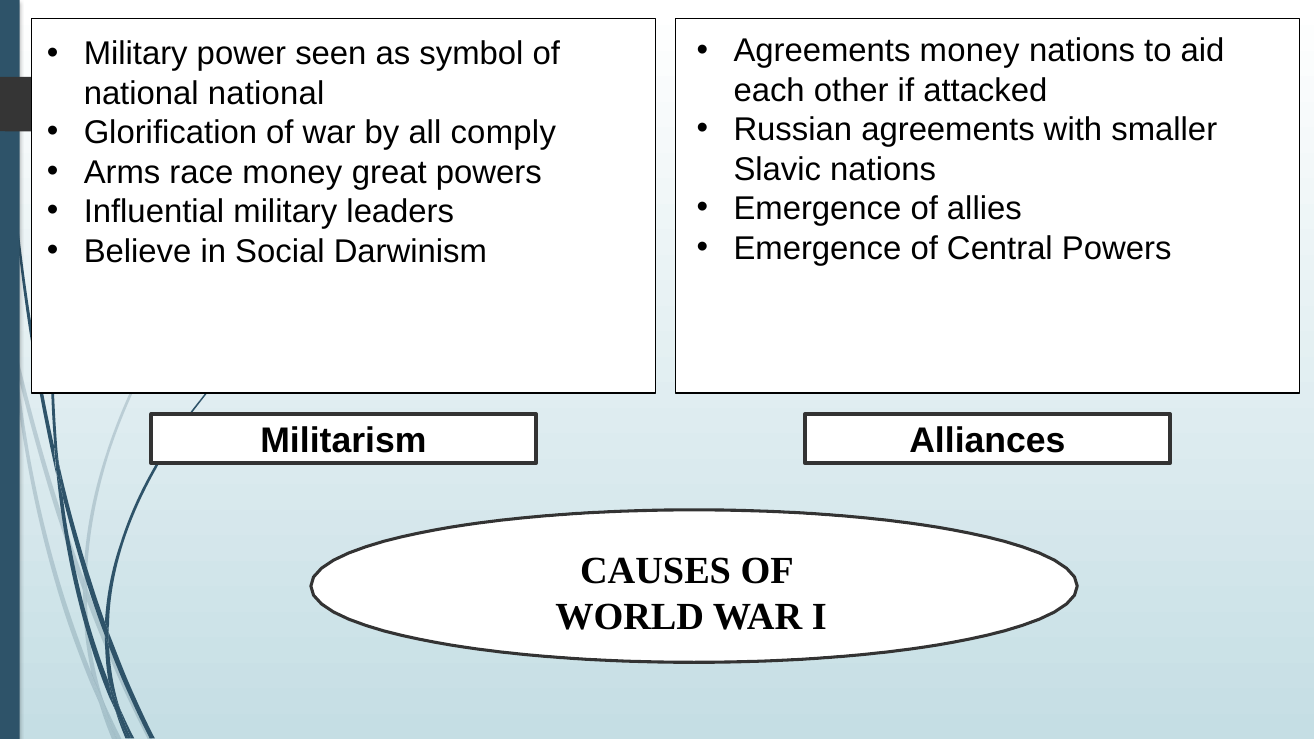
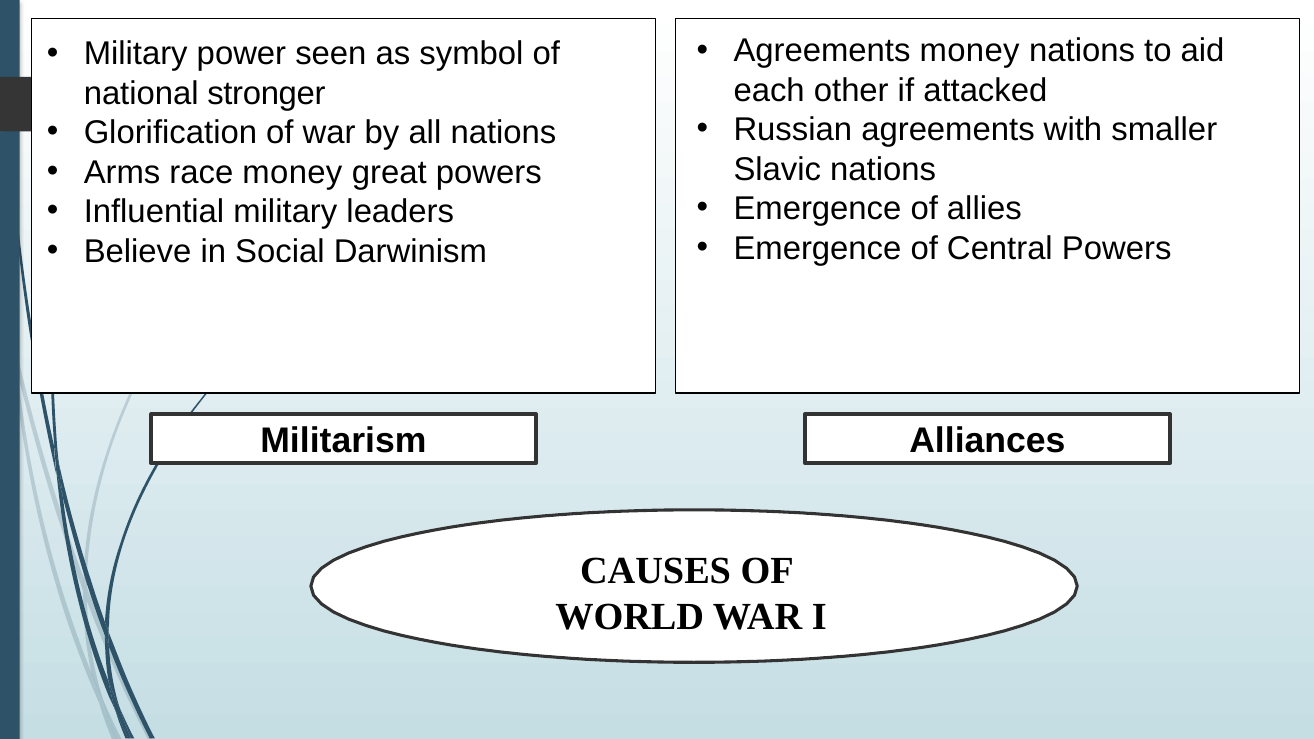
national national: national -> stronger (266, 94)
all comply: comply -> nations (503, 133)
